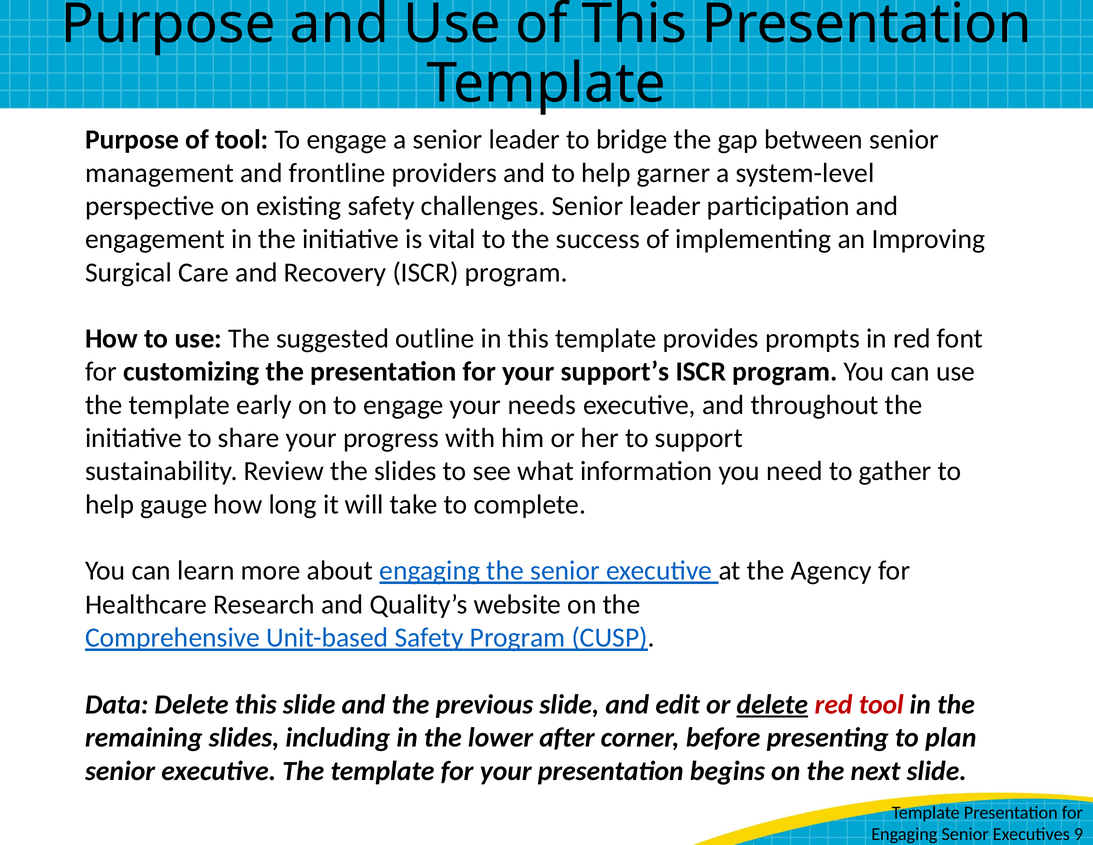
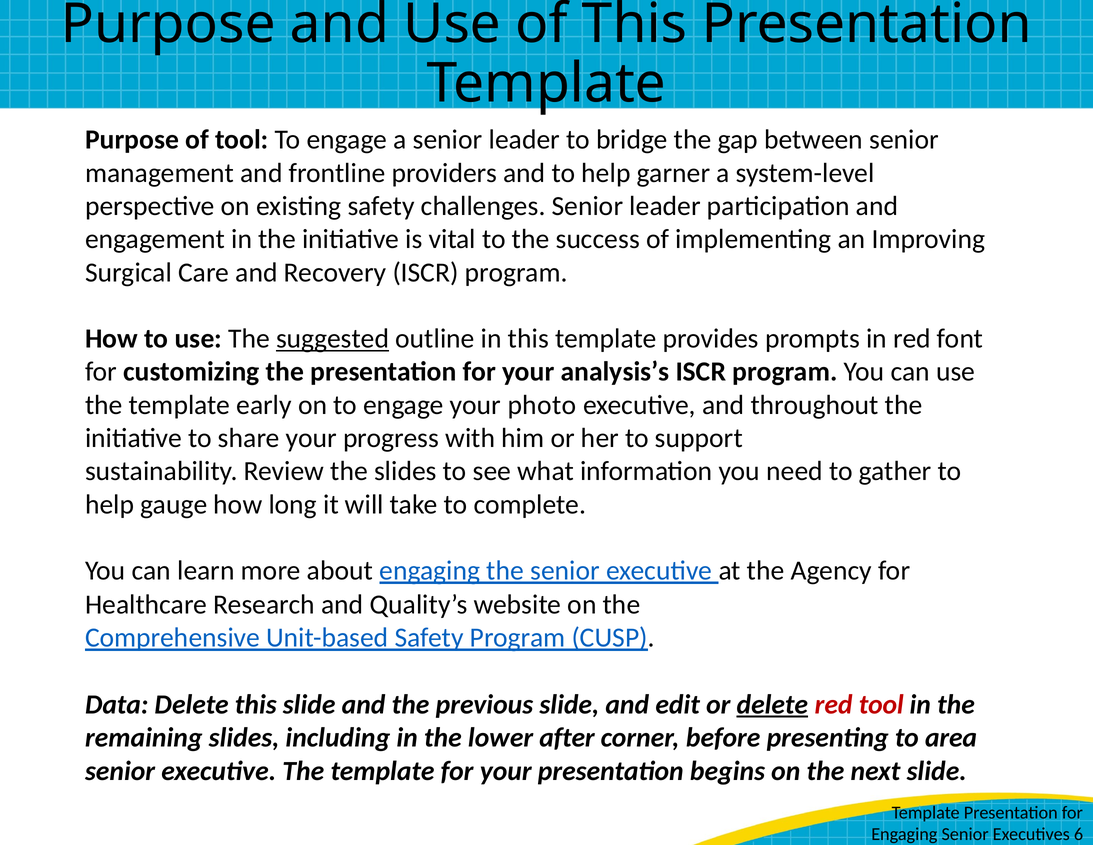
suggested underline: none -> present (333, 339)
support’s: support’s -> analysis’s (615, 372)
needs: needs -> photo (542, 405)
plan: plan -> area (951, 737)
9: 9 -> 6 (1079, 834)
